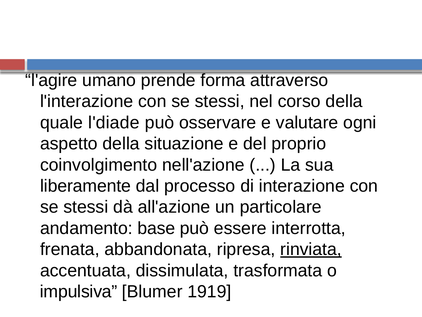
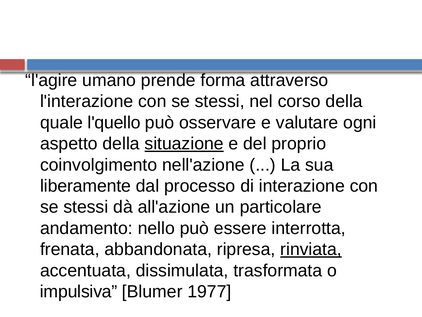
l'diade: l'diade -> l'quello (114, 122)
situazione underline: none -> present (184, 144)
base: base -> nello (156, 228)
1919: 1919 -> 1977 (209, 291)
